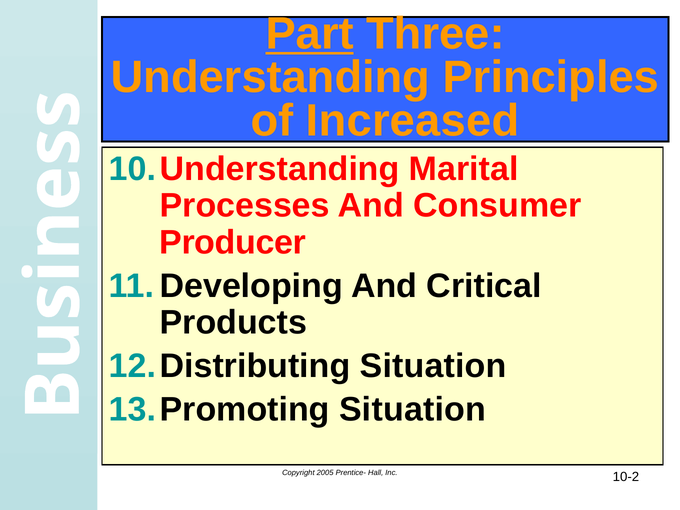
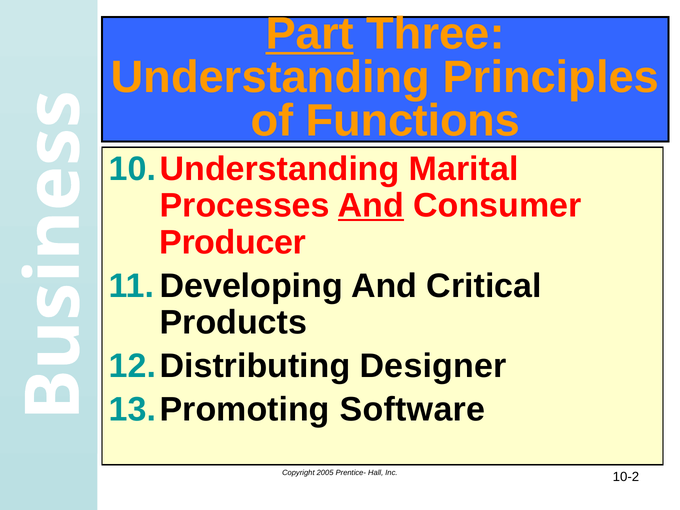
Increased: Increased -> Functions (413, 121)
And underline: none -> present (371, 206)
Situation: Situation -> Designer (433, 366)
Situation: Situation -> Software (412, 410)
